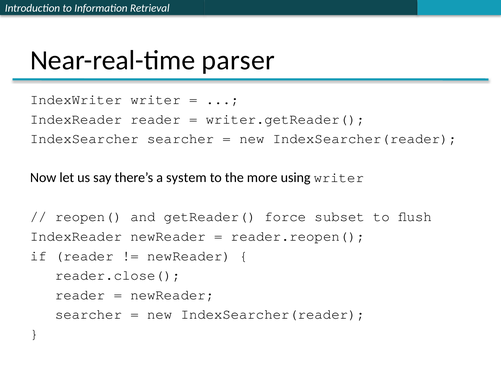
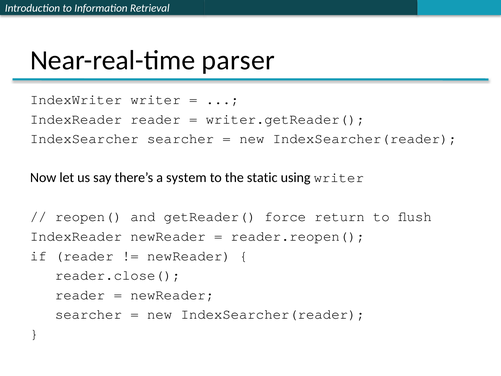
more: more -> static (262, 178)
subset: subset -> return (340, 217)
